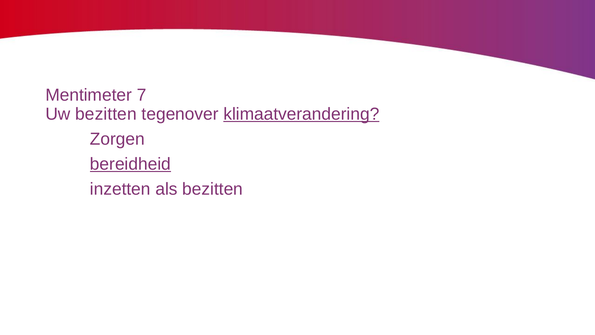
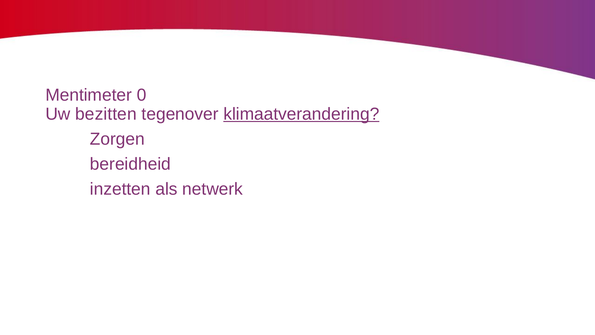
7: 7 -> 0 (142, 95)
bereidheid underline: present -> none (130, 164)
als bezitten: bezitten -> netwerk (213, 189)
